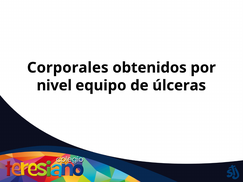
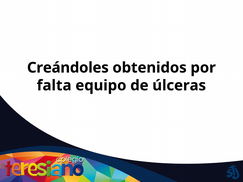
Corporales: Corporales -> Creándoles (68, 68)
nivel: nivel -> falta (54, 86)
